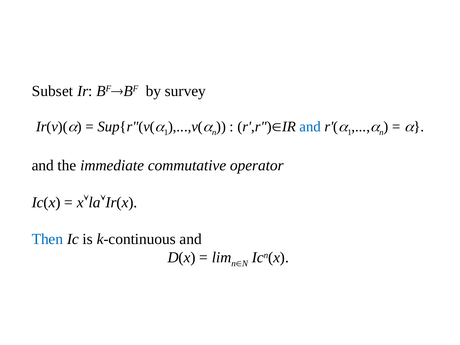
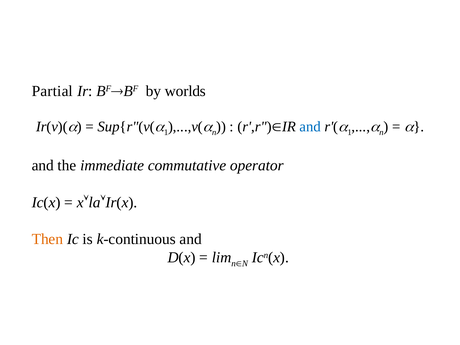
Subset: Subset -> Partial (52, 91)
survey: survey -> worlds (185, 91)
Then colour: blue -> orange (47, 239)
